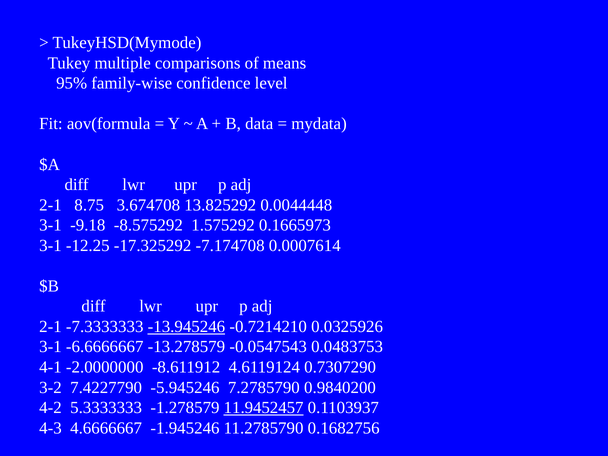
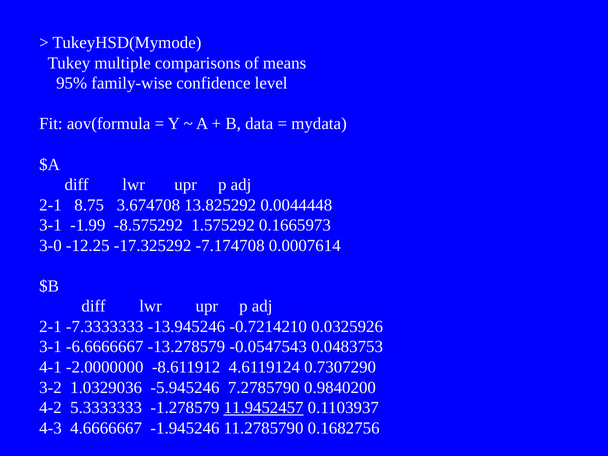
-9.18: -9.18 -> -1.99 (88, 225)
3-1: 3-1 -> 3-0 (50, 246)
-13.945246 underline: present -> none (186, 327)
7.4227790: 7.4227790 -> 1.0329036 (106, 387)
